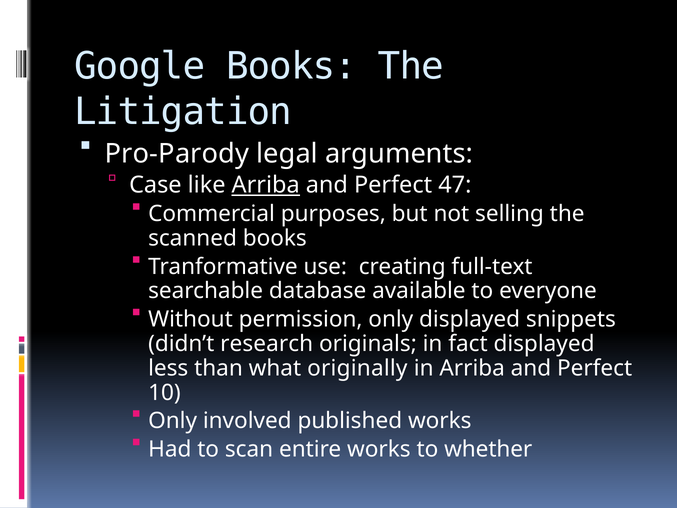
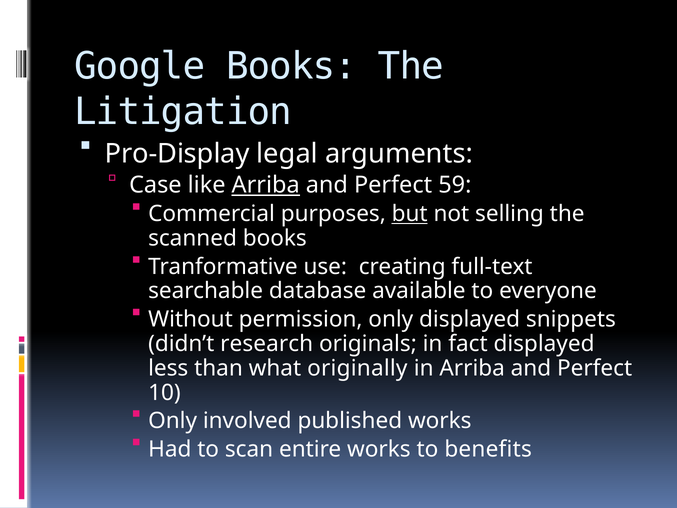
Pro-Parody: Pro-Parody -> Pro-Display (177, 154)
47: 47 -> 59 (455, 185)
but underline: none -> present (410, 214)
whether: whether -> benefits (488, 449)
